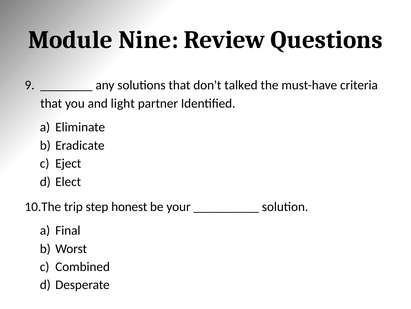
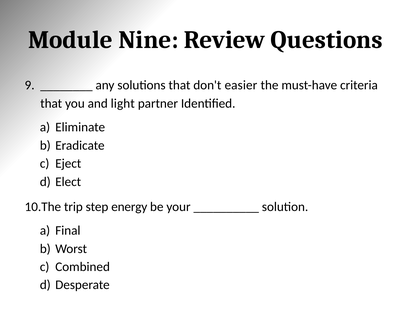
talked: talked -> easier (241, 85)
honest: honest -> energy (129, 206)
